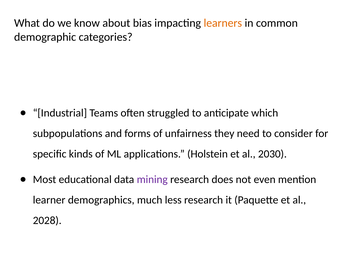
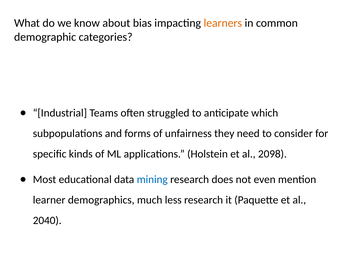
2030: 2030 -> 2098 (272, 154)
mining colour: purple -> blue (152, 179)
2028: 2028 -> 2040 (47, 220)
